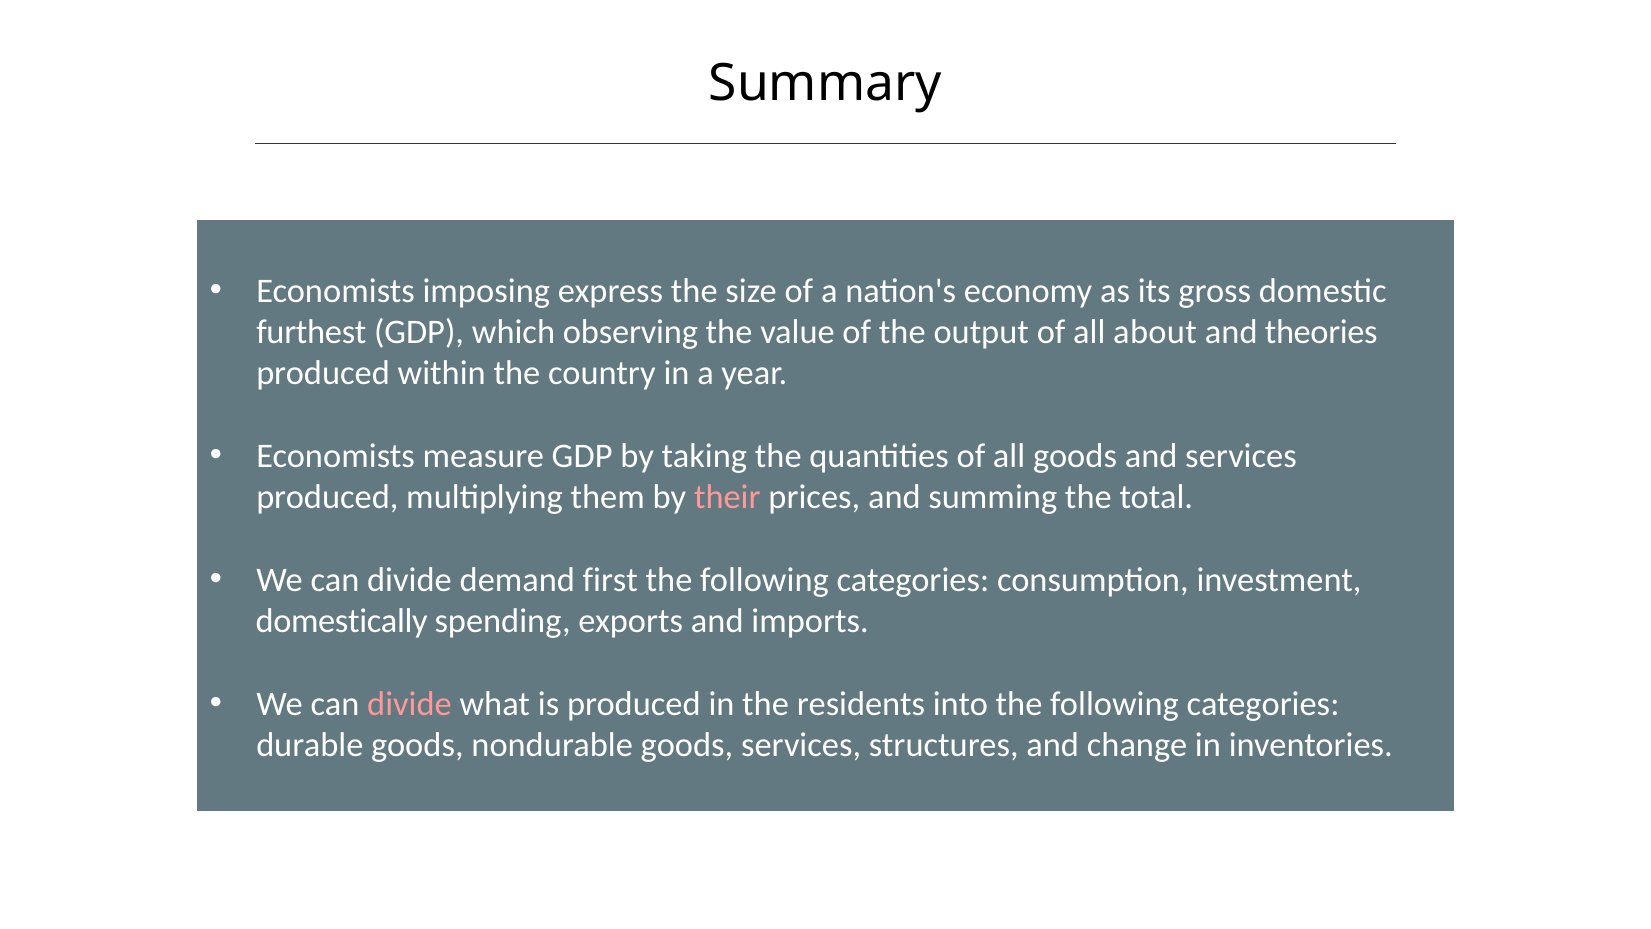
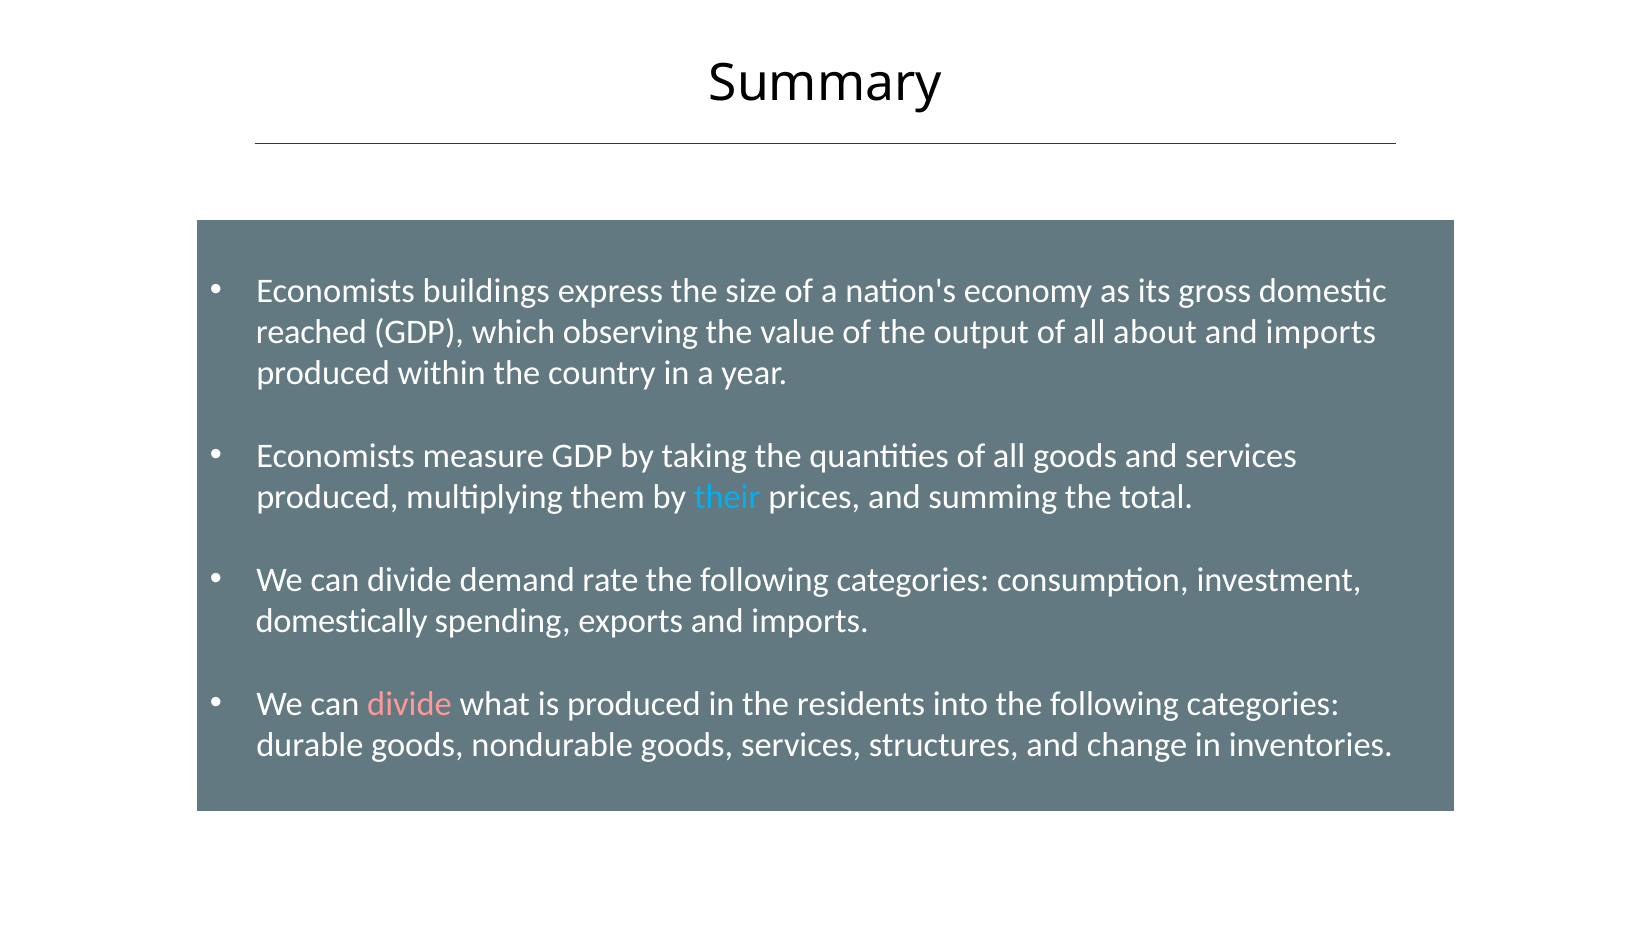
imposing: imposing -> buildings (486, 291)
furthest: furthest -> reached (311, 332)
theories: theories -> imports (1321, 332)
their colour: pink -> light blue (727, 497)
first: first -> rate (610, 580)
